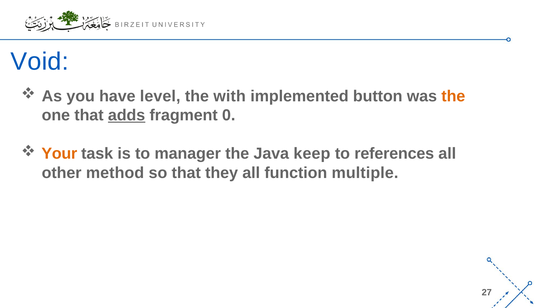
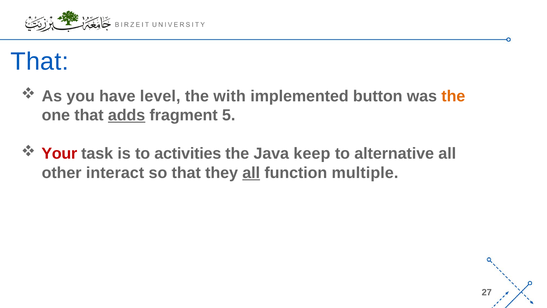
Void: Void -> That (40, 61)
0: 0 -> 5 (229, 115)
Your colour: orange -> red (59, 154)
manager: manager -> activities (188, 154)
references: references -> alternative (394, 154)
method: method -> interact (115, 173)
all underline: none -> present (251, 173)
